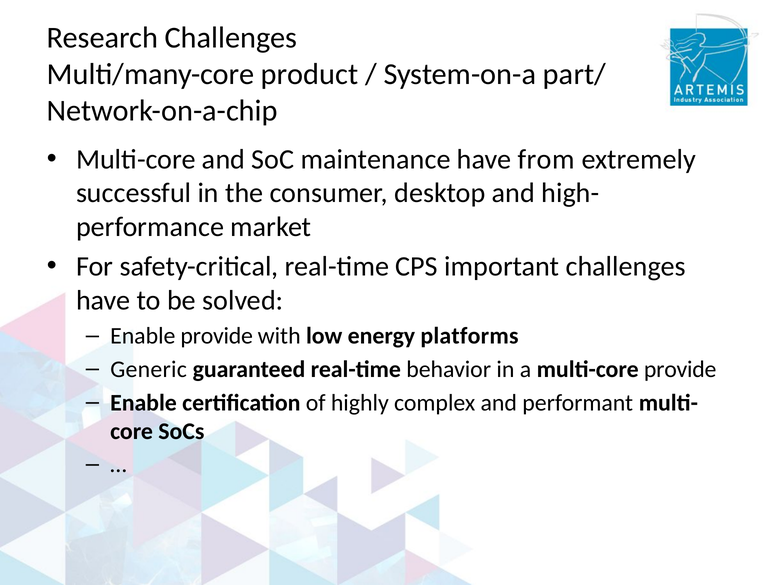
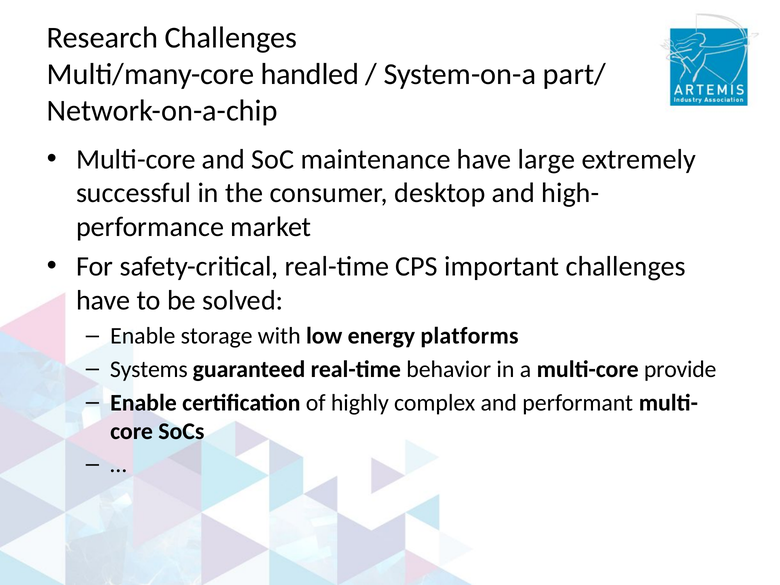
product: product -> handled (310, 74)
from: from -> large (546, 159)
Enable provide: provide -> storage (217, 336)
Generic: Generic -> Systems (149, 369)
